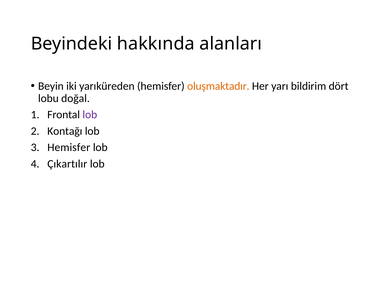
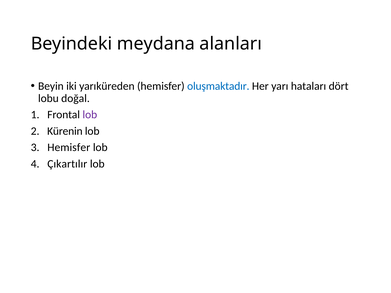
hakkında: hakkında -> meydana (156, 44)
oluşmaktadır colour: orange -> blue (218, 86)
bildirim: bildirim -> hataları (309, 86)
Kontağı: Kontağı -> Kürenin (65, 131)
